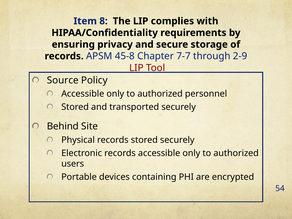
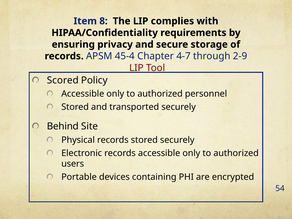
45-8: 45-8 -> 45-4 (125, 56)
7-7: 7-7 -> 4-7 (184, 56)
Source: Source -> Scored (63, 80)
